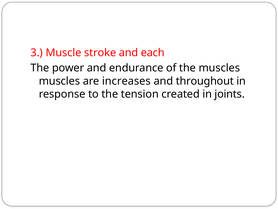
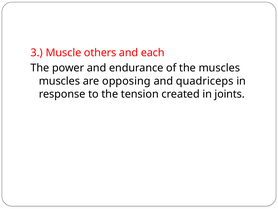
stroke: stroke -> others (100, 53)
increases: increases -> opposing (126, 81)
throughout: throughout -> quadriceps (205, 81)
